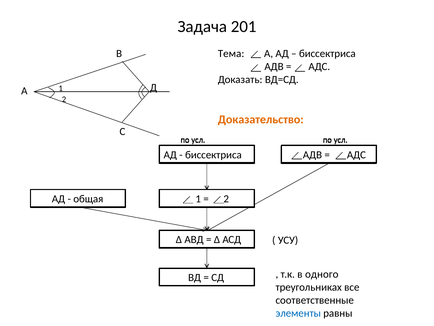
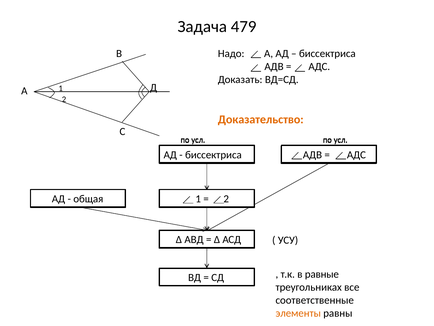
201: 201 -> 479 (244, 26)
Тема: Тема -> Надо (231, 53)
одного: одного -> равные (322, 274)
элементы colour: blue -> orange (298, 313)
